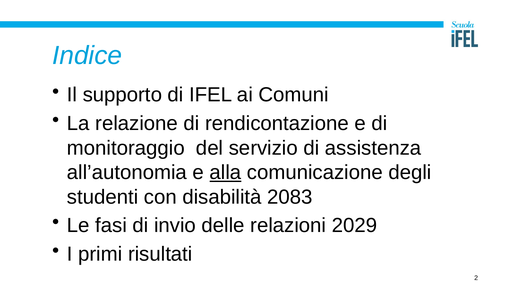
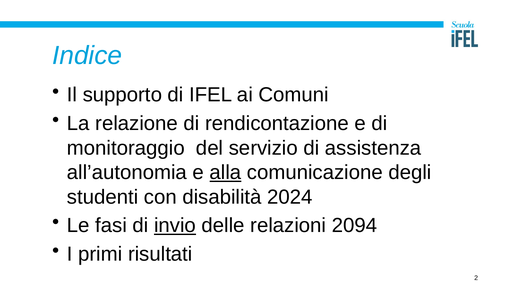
2083: 2083 -> 2024 (290, 197)
invio underline: none -> present (175, 226)
2029: 2029 -> 2094 (354, 226)
